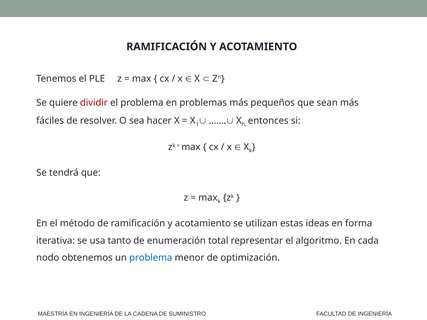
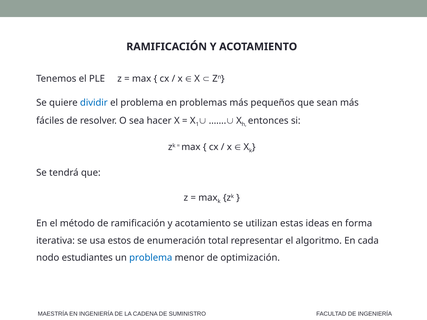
dividir colour: red -> blue (94, 103)
tanto: tanto -> estos (119, 241)
obtenemos: obtenemos -> estudiantes (87, 258)
